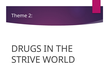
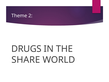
STRIVE: STRIVE -> SHARE (26, 60)
